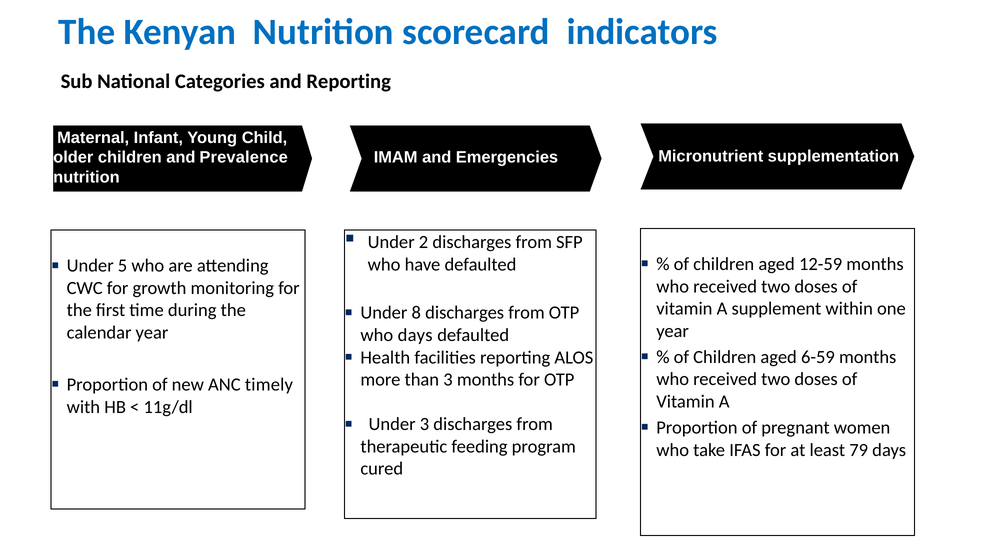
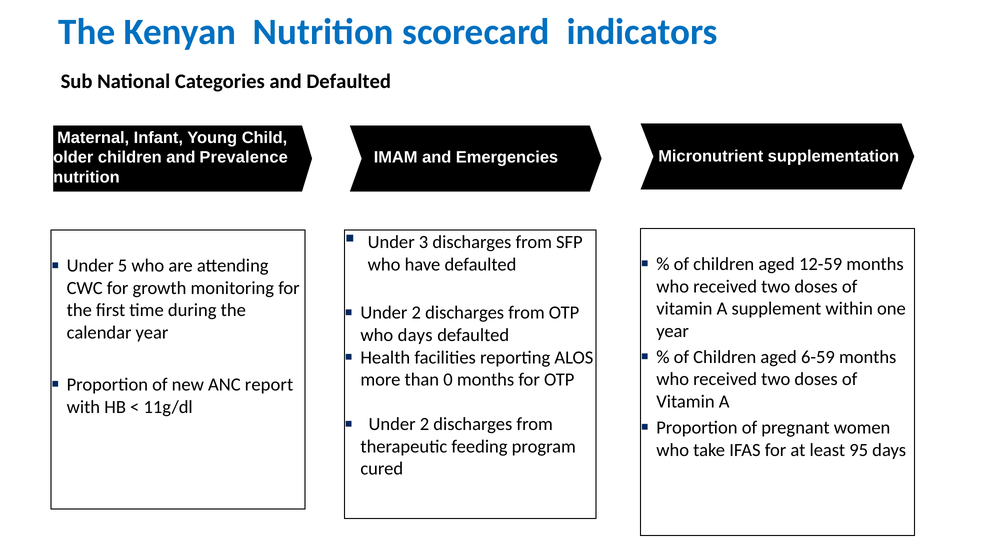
and Reporting: Reporting -> Defaulted (349, 81)
2: 2 -> 3 (424, 242)
8: 8 -> 2 (416, 312)
than 3: 3 -> 0 (448, 379)
timely: timely -> report (269, 384)
3: 3 -> 2 (424, 424)
79: 79 -> 95 (859, 449)
